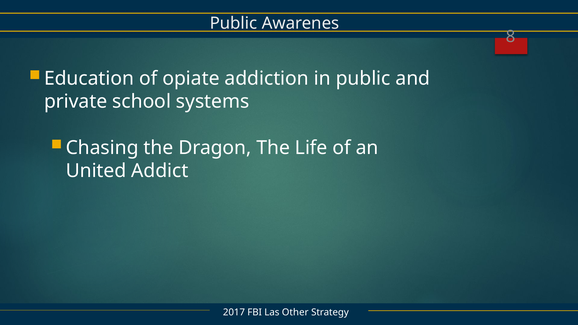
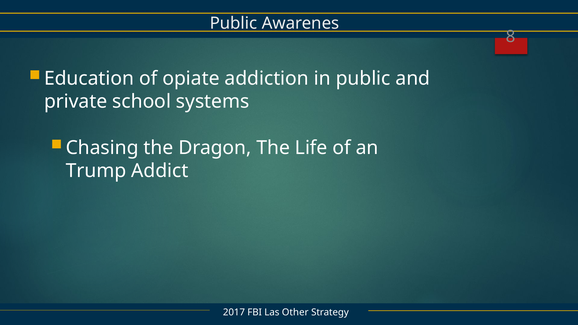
United: United -> Trump (96, 171)
